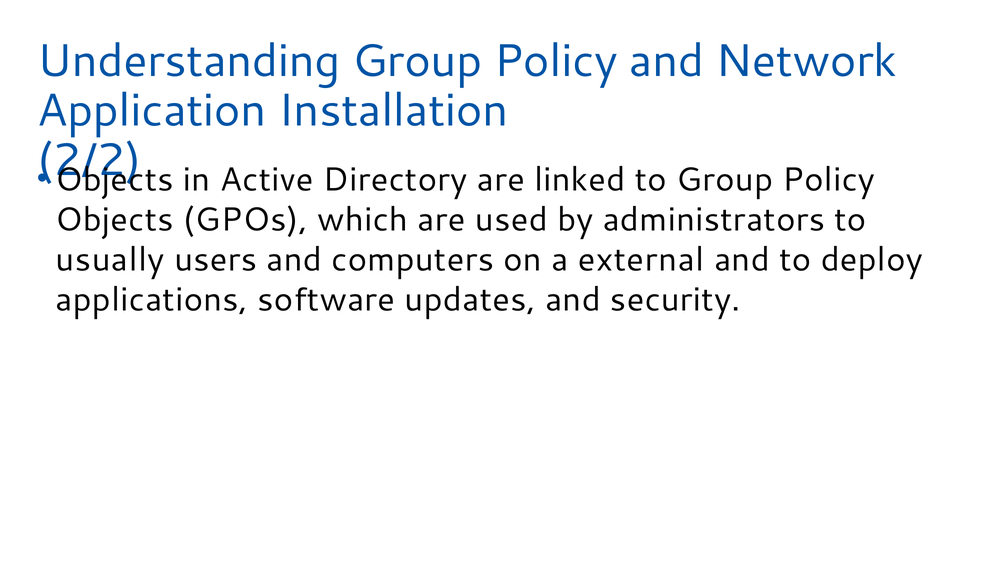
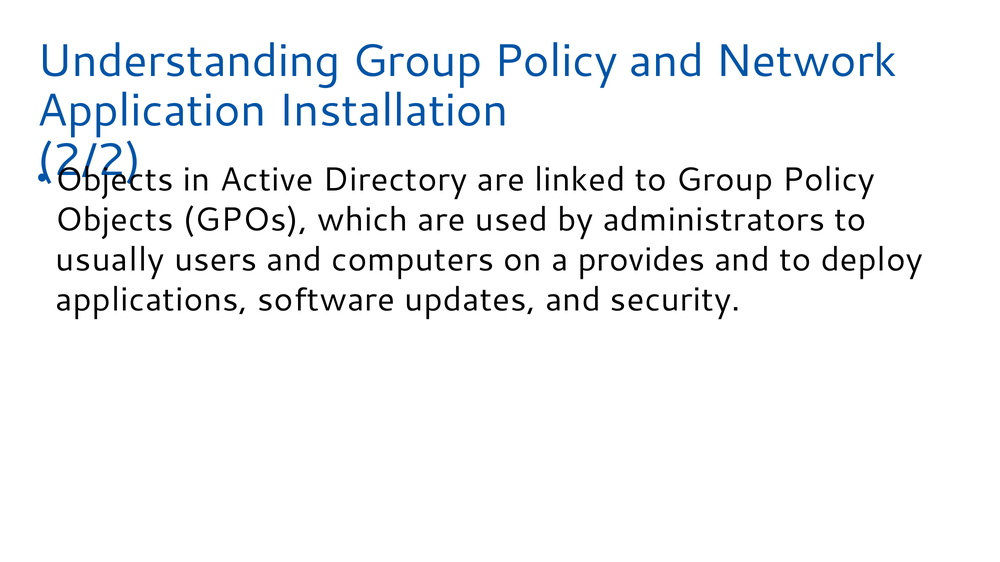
external: external -> provides (642, 260)
